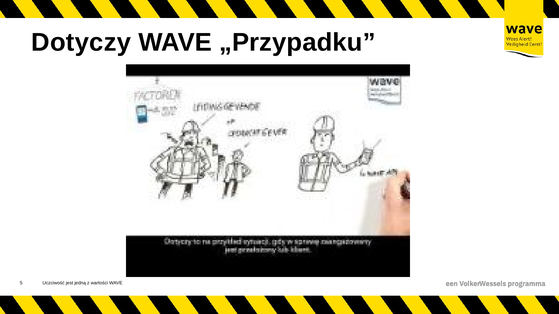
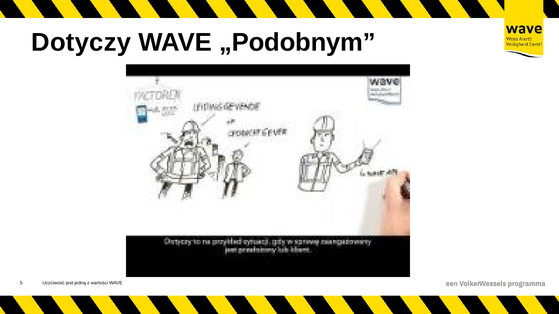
„Przypadku: „Przypadku -> „Podobnym (297, 43)
